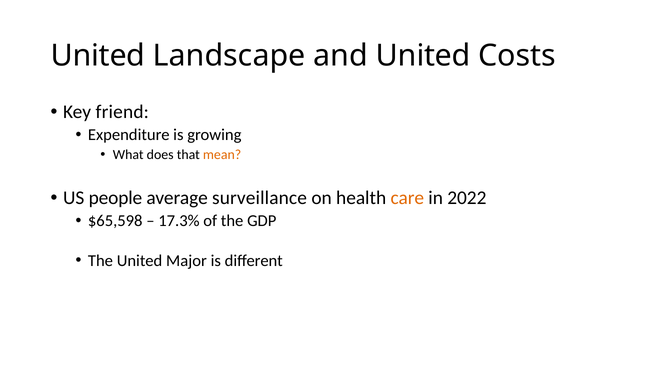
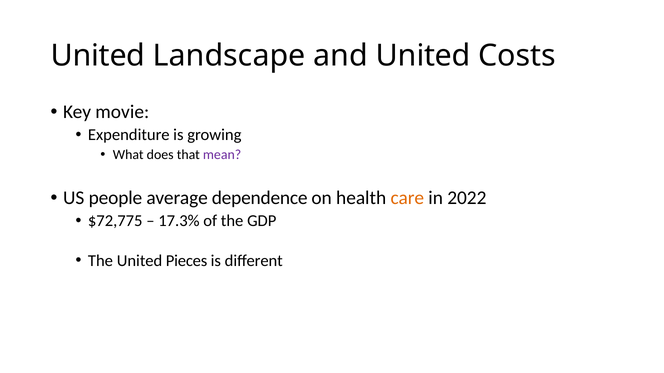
friend: friend -> movie (122, 112)
mean colour: orange -> purple (222, 155)
surveillance: surveillance -> dependence (260, 198)
$65,598: $65,598 -> $72,775 (115, 221)
Major: Major -> Pieces (187, 261)
